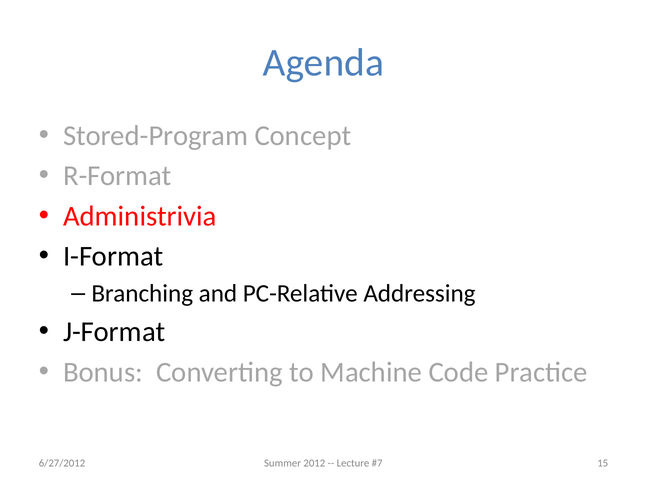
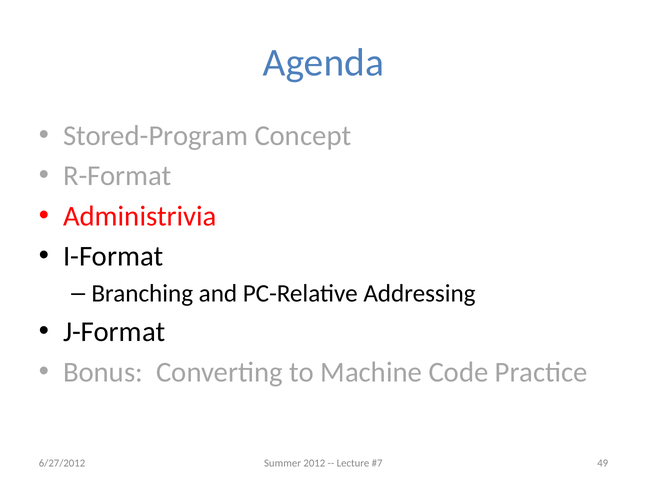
15: 15 -> 49 (603, 463)
